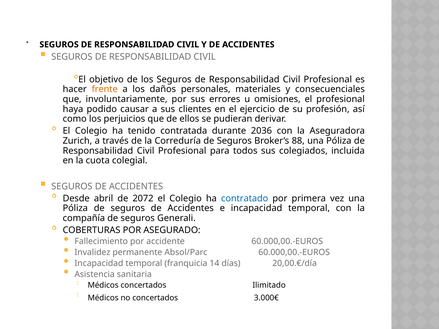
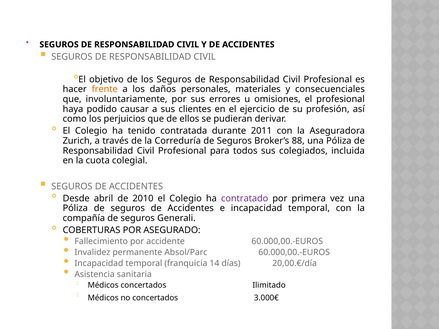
2036: 2036 -> 2011 (261, 131)
2072: 2072 -> 2010 (143, 199)
contratado colour: blue -> purple (245, 199)
